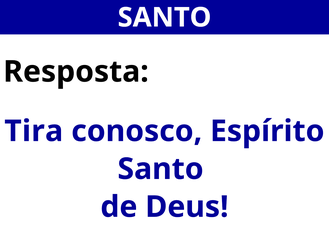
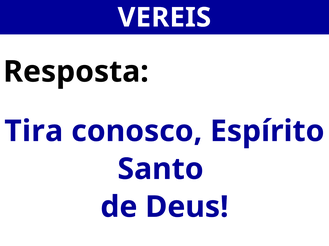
SANTO: SANTO -> VEREIS (164, 18)
